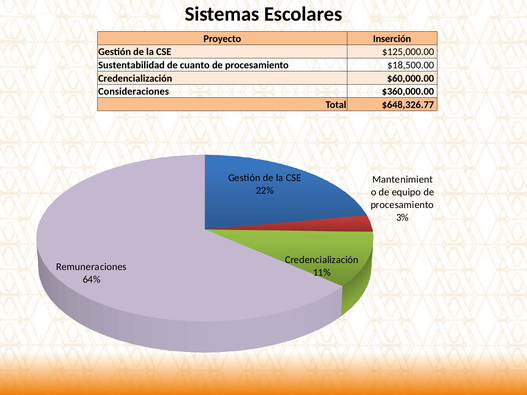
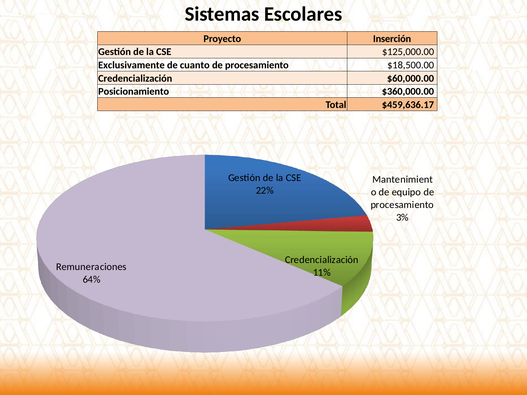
Sustentabilidad: Sustentabilidad -> Exclusivamente (131, 65)
Consideraciones: Consideraciones -> Posicionamiento (134, 92)
$648,326.77: $648,326.77 -> $459,636.17 (408, 105)
